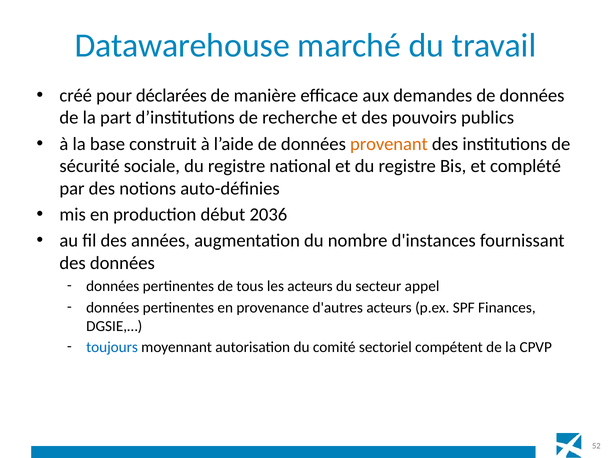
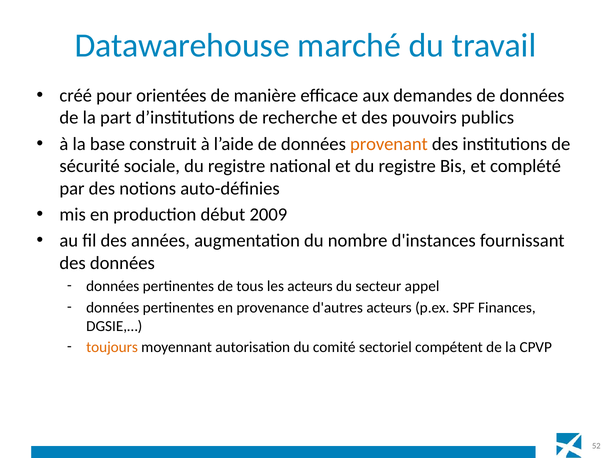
déclarées: déclarées -> orientées (171, 95)
2036: 2036 -> 2009 (268, 214)
toujours colour: blue -> orange (112, 347)
